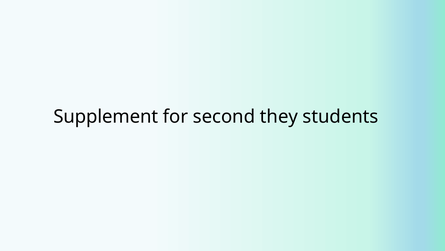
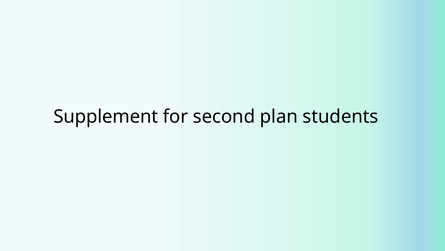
they: they -> plan (279, 116)
